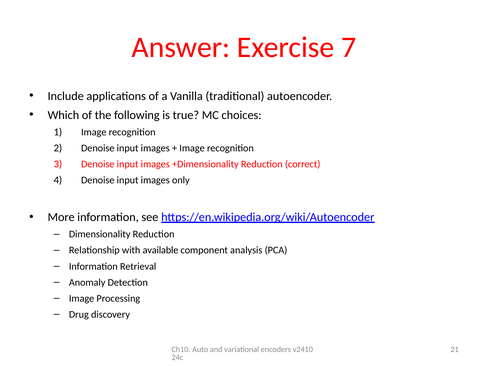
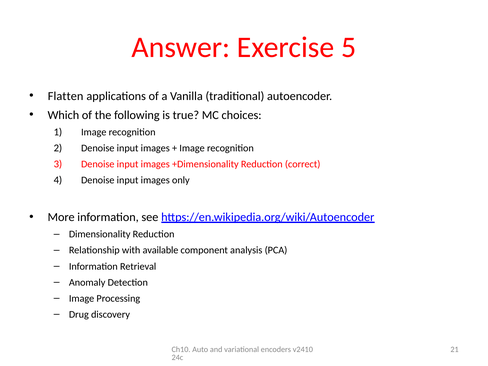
7: 7 -> 5 (349, 47)
Include: Include -> Flatten (66, 96)
